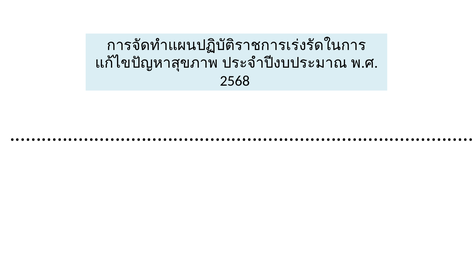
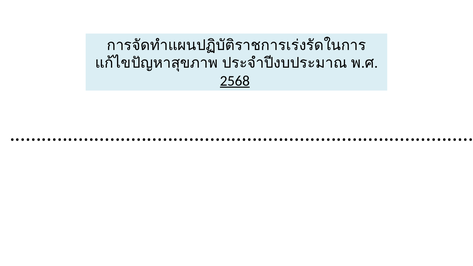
2568 underline: none -> present (235, 81)
